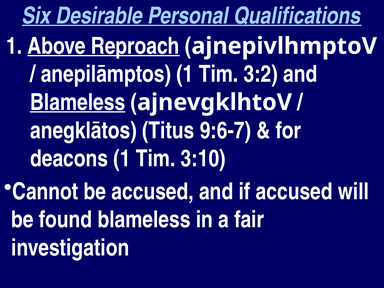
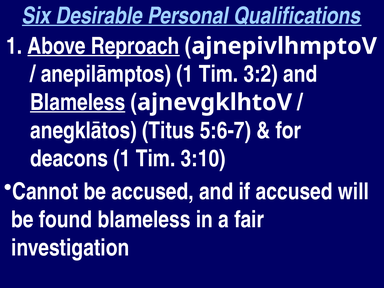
9:6-7: 9:6-7 -> 5:6-7 (225, 131)
